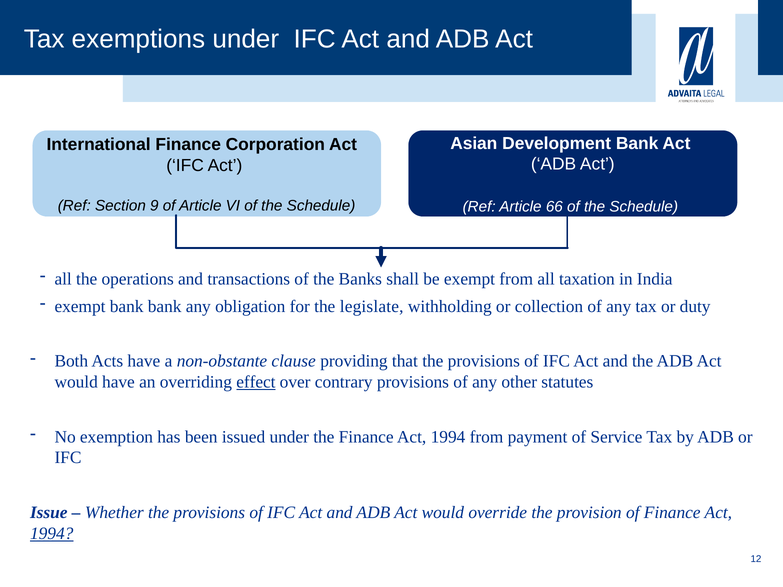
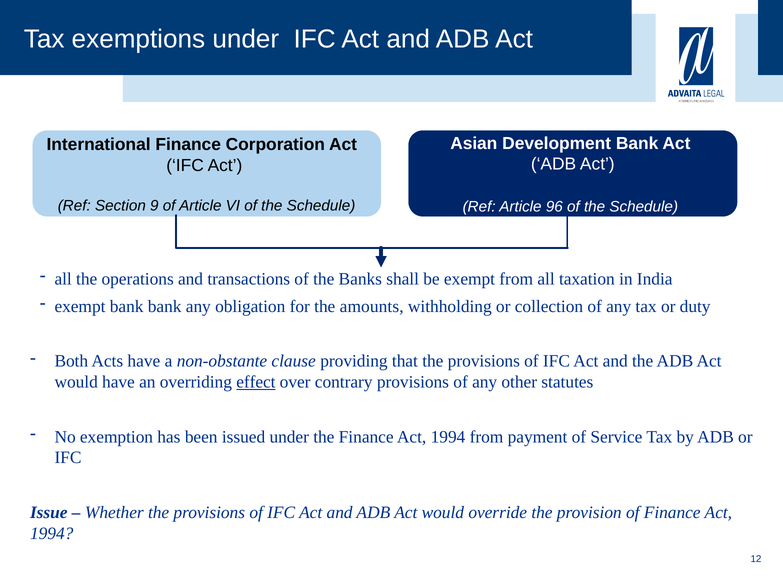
66: 66 -> 96 (554, 207)
legislate: legislate -> amounts (372, 307)
1994 underline: present -> none (52, 534)
